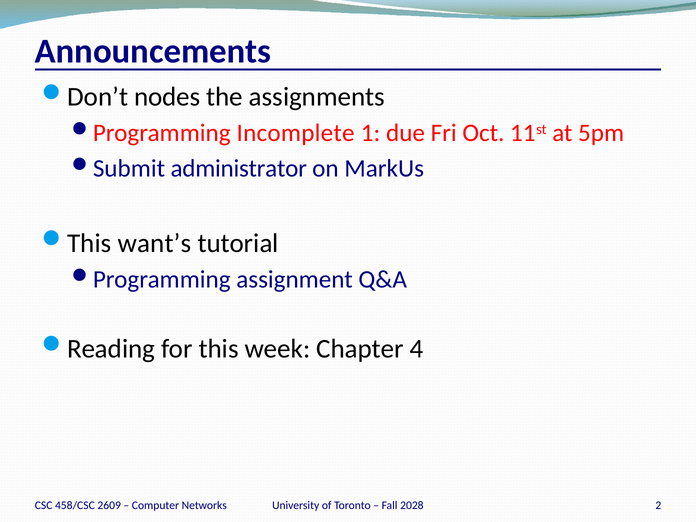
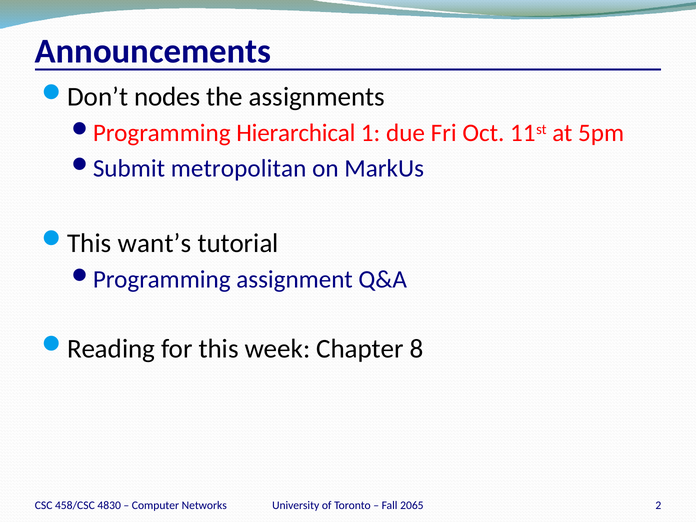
Incomplete: Incomplete -> Hierarchical (296, 133)
administrator: administrator -> metropolitan (239, 168)
4: 4 -> 8 (417, 349)
2028: 2028 -> 2065 (412, 505)
2609: 2609 -> 4830 (109, 505)
